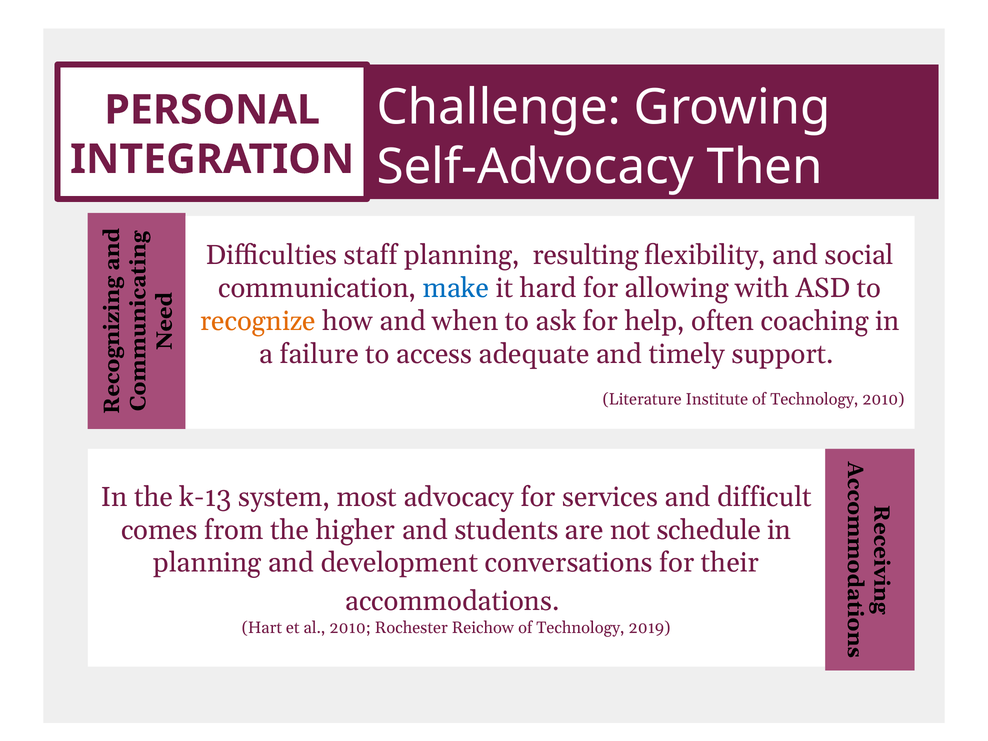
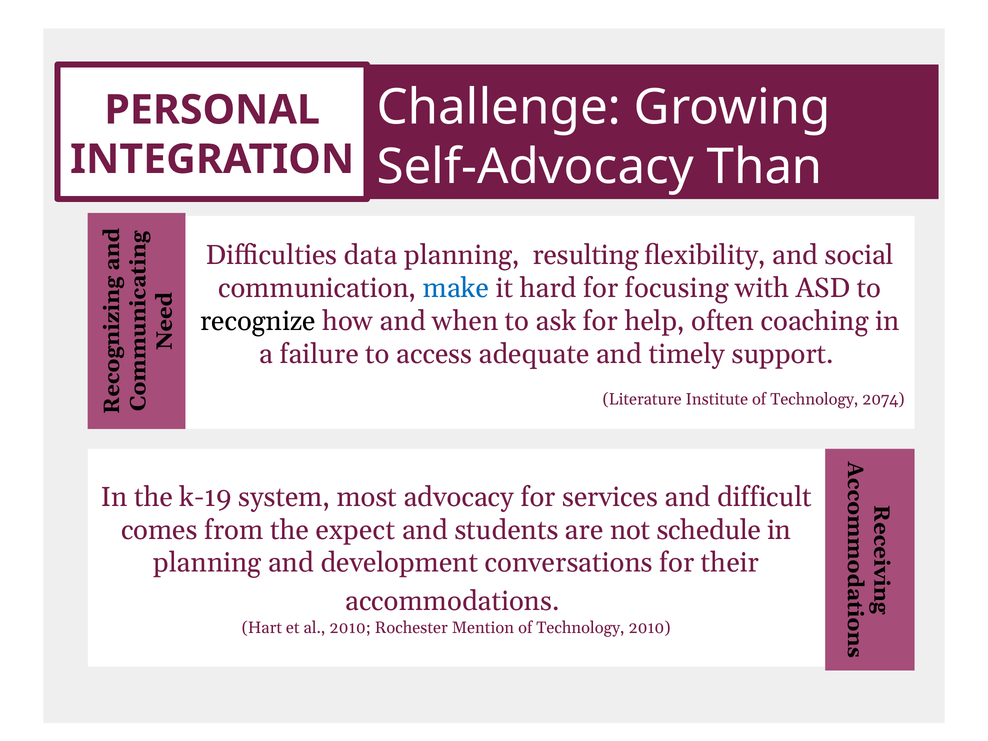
Then: Then -> Than (765, 167)
staff: staff -> data (371, 255)
allowing: allowing -> focusing (677, 288)
recognize colour: orange -> black (258, 321)
Technology 2010: 2010 -> 2074 (883, 399)
k-13: k-13 -> k-19 (206, 497)
higher: higher -> expect (355, 530)
Reichow: Reichow -> Mention (483, 628)
Technology 2019: 2019 -> 2010 (649, 628)
